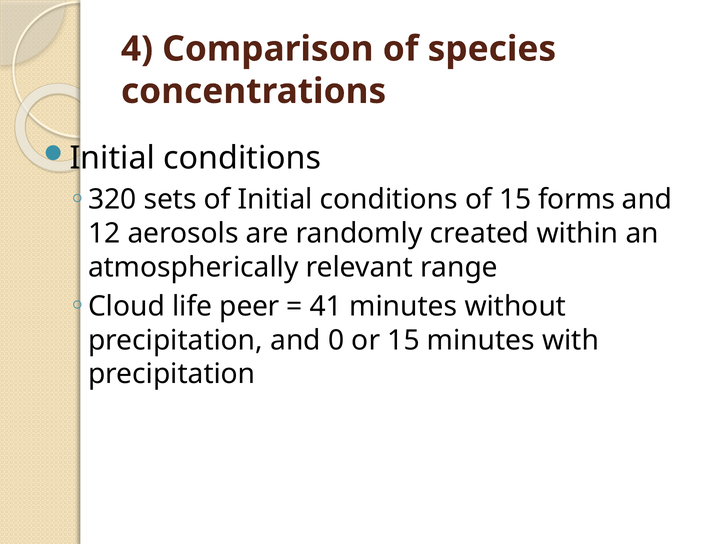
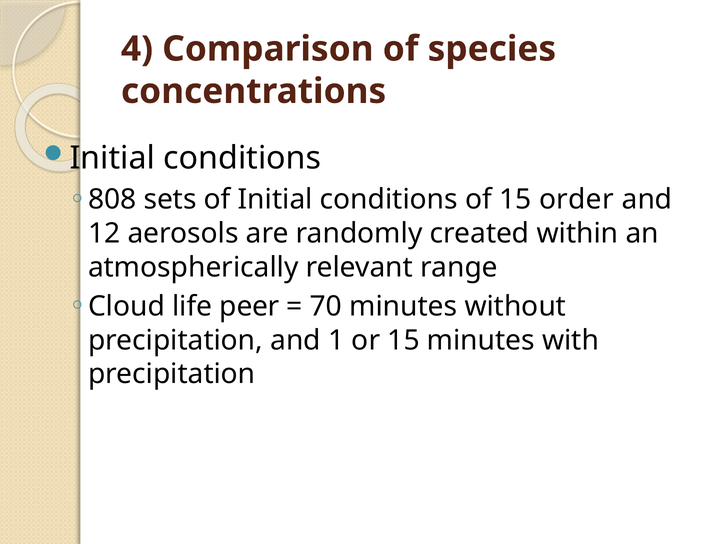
320: 320 -> 808 (112, 200)
forms: forms -> order (576, 200)
41: 41 -> 70 (326, 306)
0: 0 -> 1 (336, 340)
